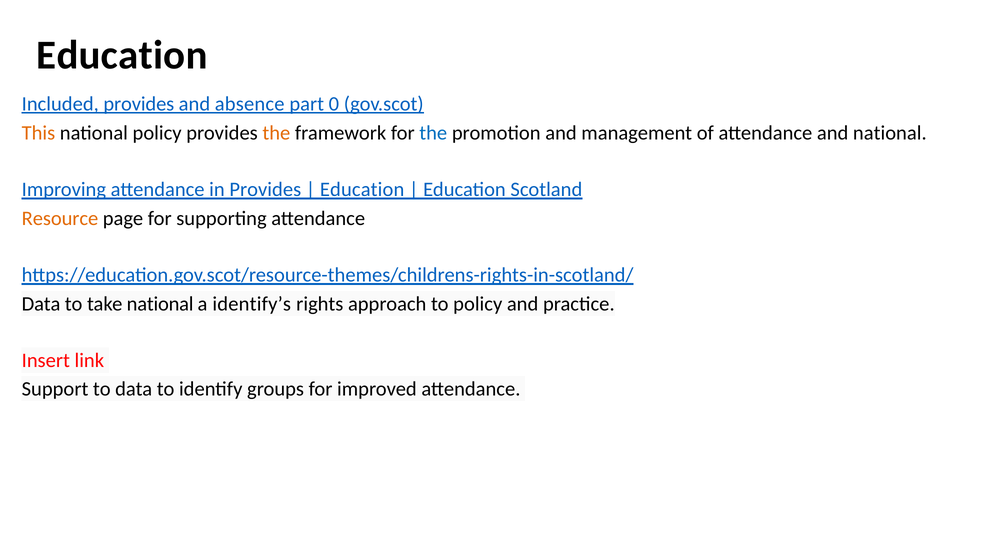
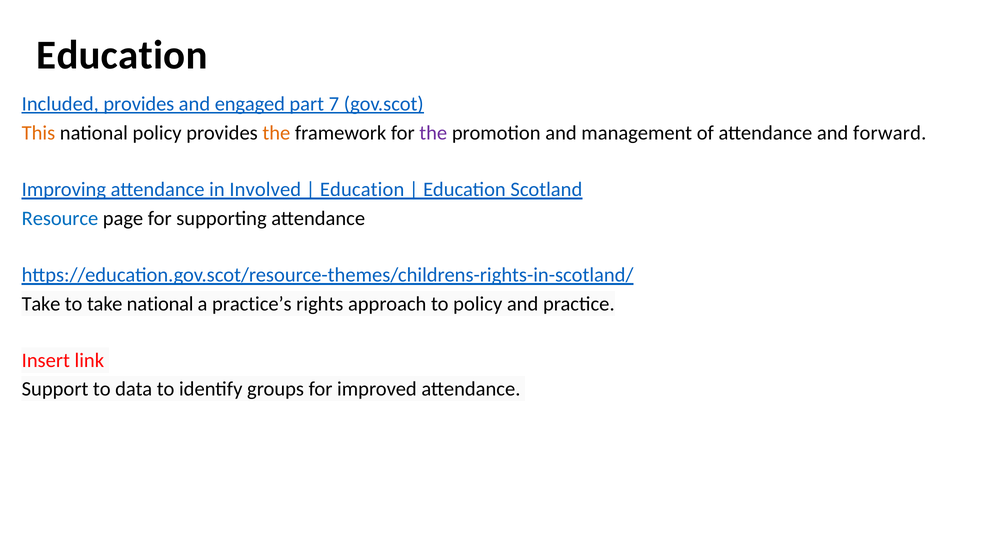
absence: absence -> engaged (250, 104)
0: 0 -> 7 (334, 104)
the colour: blue -> purple (433, 133)
and national: national -> forward (890, 133)
in Provides: Provides -> Involved (265, 189)
Resource colour: orange -> blue (60, 218)
Data: Data -> Take (41, 304)
identify’s: identify’s -> practice’s (252, 304)
